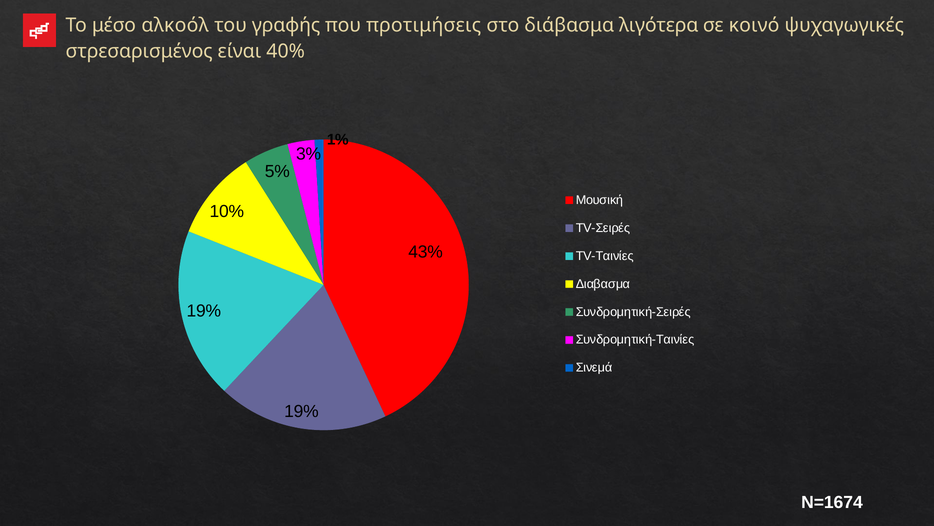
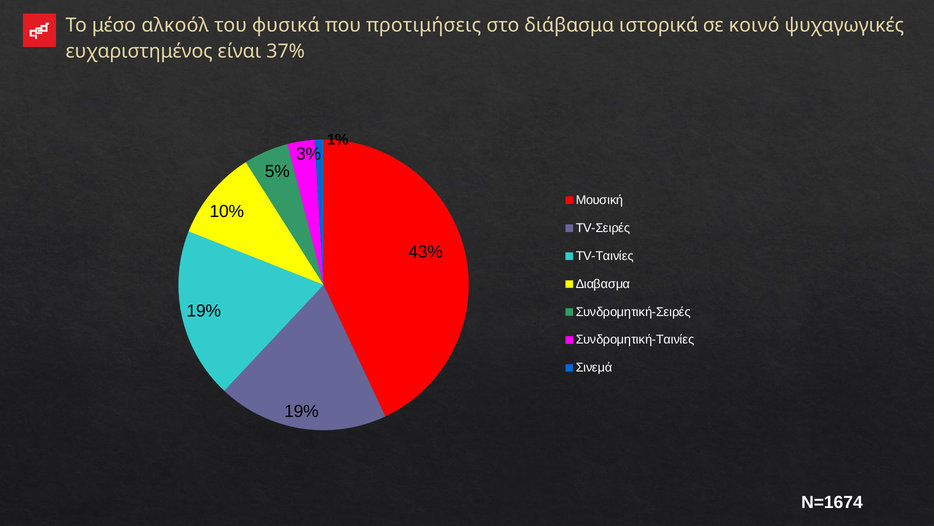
γραφής: γραφής -> φυσικά (286, 25)
λιγότερα: λιγότερα -> ιστορικά (659, 25)
στρεσαρισμένος: στρεσαρισμένος -> ευχαριστημένος (139, 51)
40%: 40% -> 37% (286, 51)
